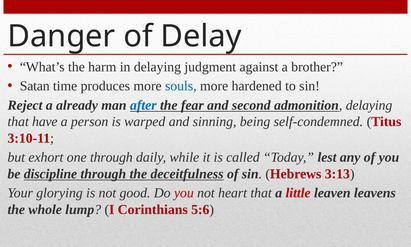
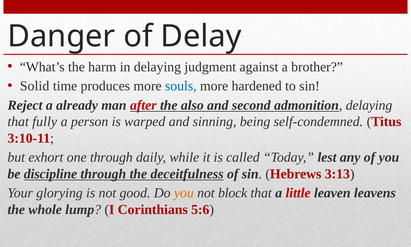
Satan: Satan -> Solid (35, 86)
after colour: blue -> red (143, 105)
fear: fear -> also (192, 105)
have: have -> fully (45, 122)
you colour: red -> orange (184, 193)
heart: heart -> block (233, 193)
